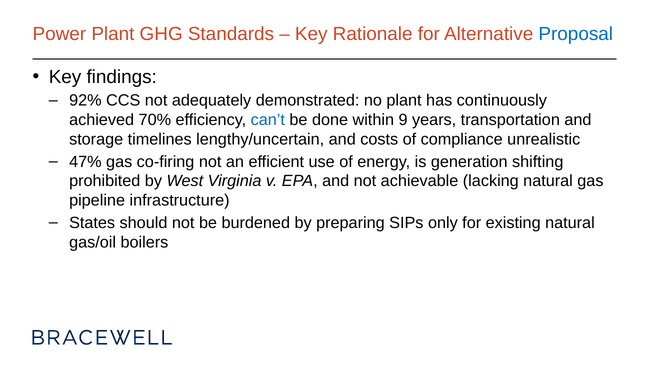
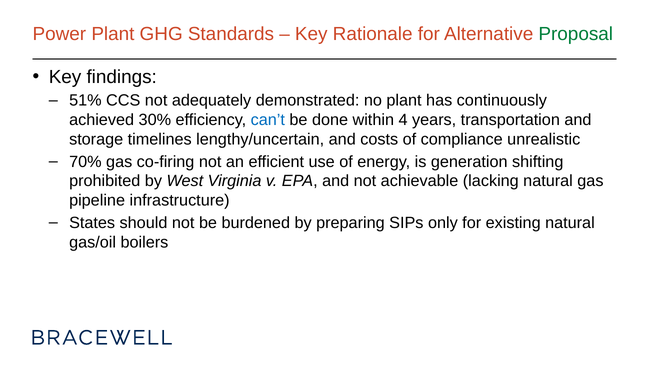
Proposal colour: blue -> green (576, 34)
92%: 92% -> 51% (85, 101)
70%: 70% -> 30% (155, 120)
9: 9 -> 4 (403, 120)
47%: 47% -> 70% (85, 162)
